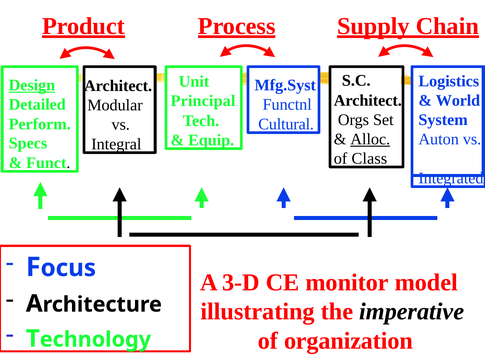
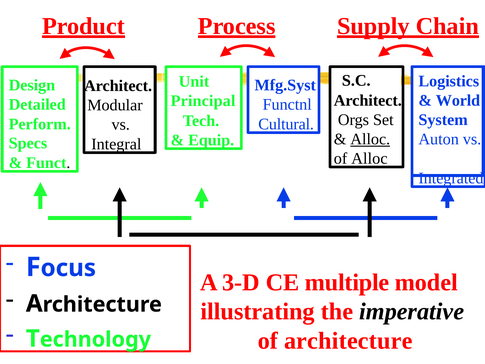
Design underline: present -> none (32, 85)
of Class: Class -> Alloc (369, 158)
monitor: monitor -> multiple (347, 282)
of organization: organization -> architecture (348, 340)
